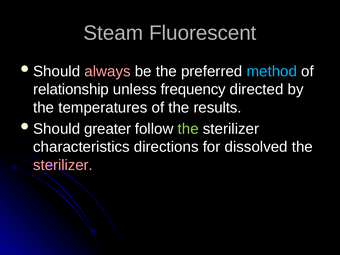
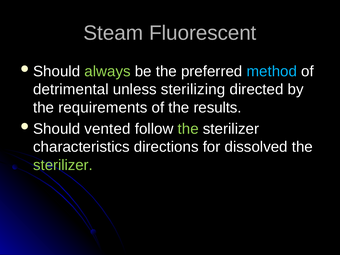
always colour: pink -> light green (108, 71)
relationship: relationship -> detrimental (71, 89)
frequency: frequency -> sterilizing (193, 89)
temperatures: temperatures -> requirements (103, 108)
greater: greater -> vented (107, 129)
sterilizer colour: pink -> light green (63, 165)
